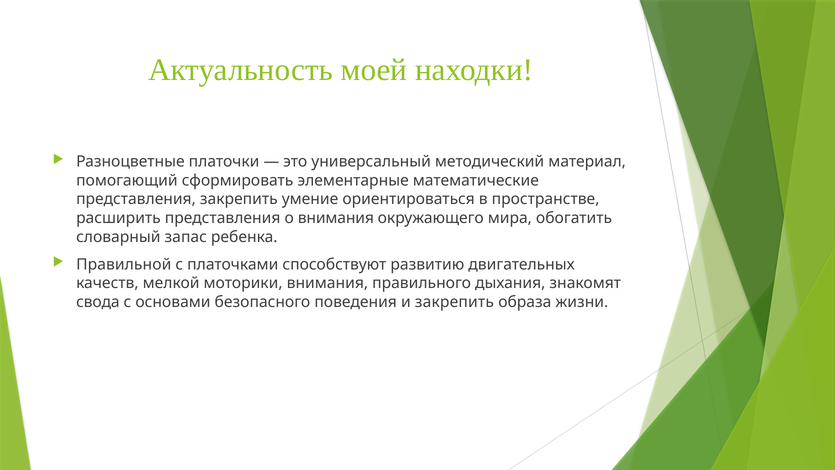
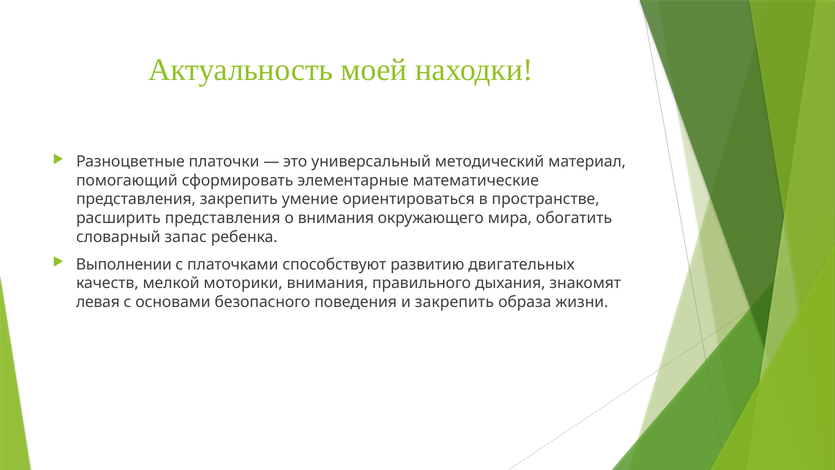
Правильной: Правильной -> Выполнении (124, 264)
свода: свода -> левая (98, 302)
